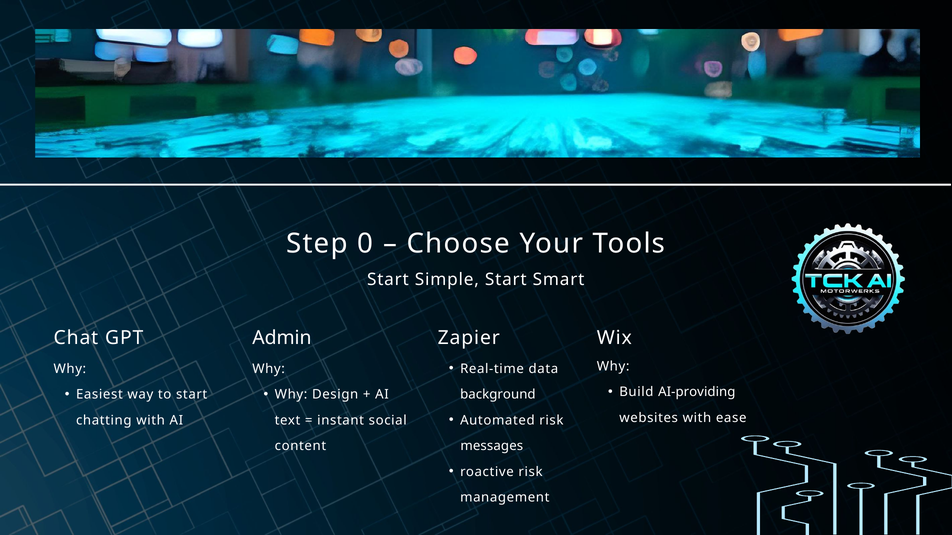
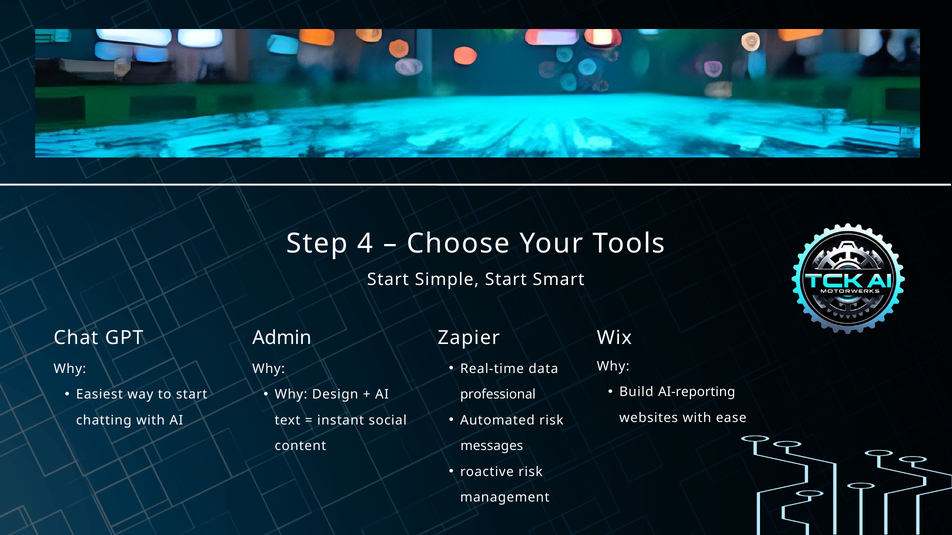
0: 0 -> 4 (365, 244)
AI-providing: AI-providing -> AI-reporting (697, 392)
background: background -> professional (498, 395)
